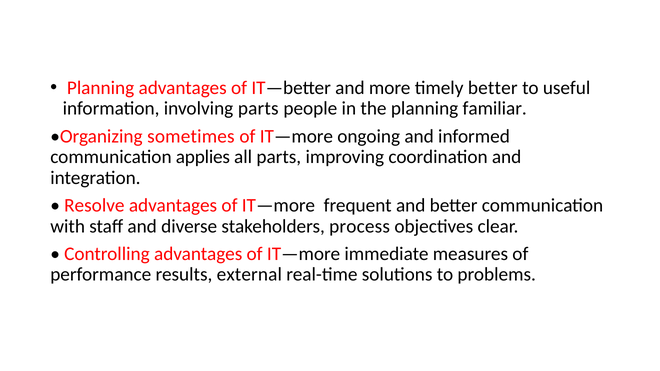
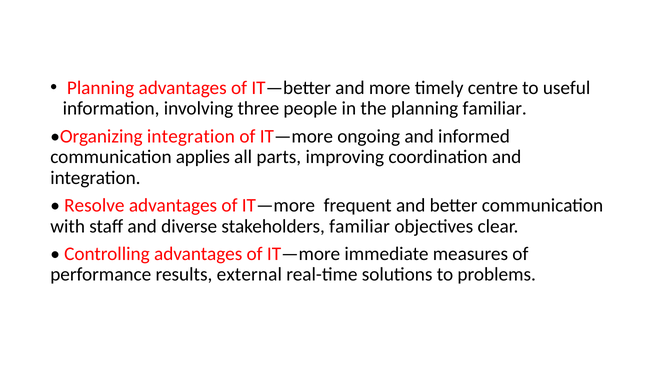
timely better: better -> centre (493, 88)
involving parts: parts -> three (258, 109)
Organizing sometimes: sometimes -> integration (191, 136)
stakeholders process: process -> familiar (360, 226)
